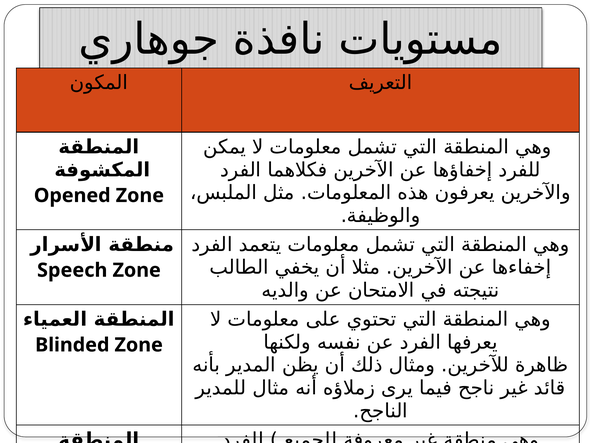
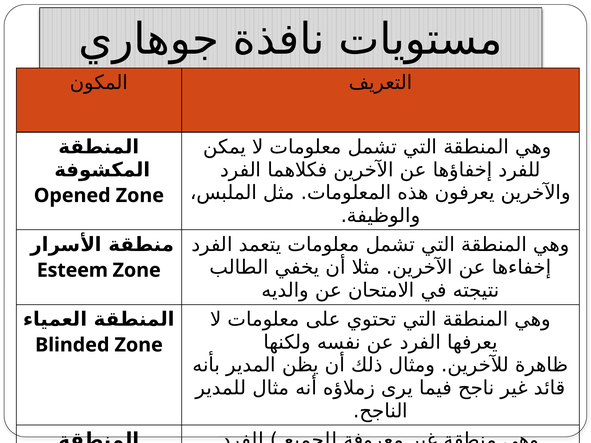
Speech: Speech -> Esteem (72, 270)
